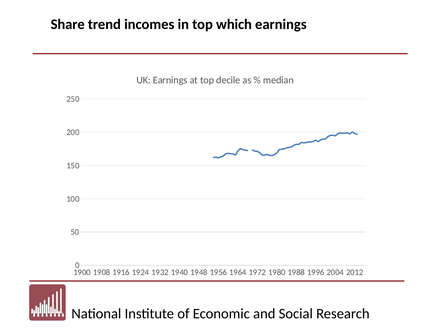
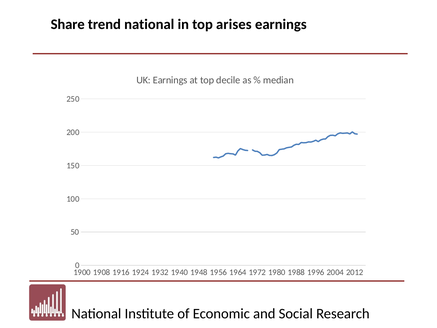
trend incomes: incomes -> national (149, 24)
which: which -> arises (234, 24)
